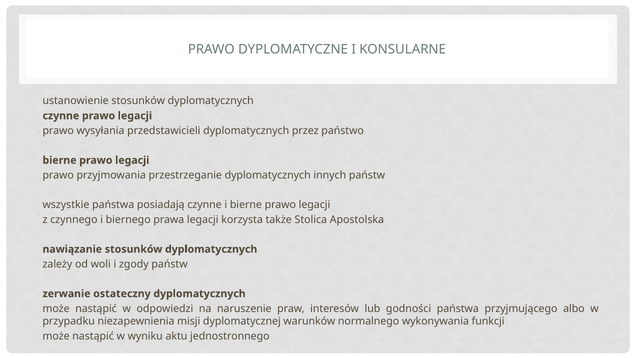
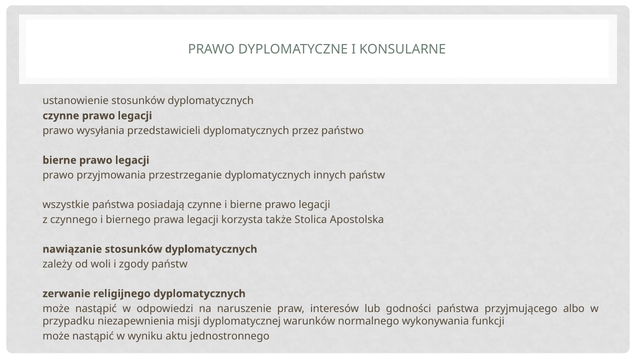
ostateczny: ostateczny -> religijnego (122, 294)
